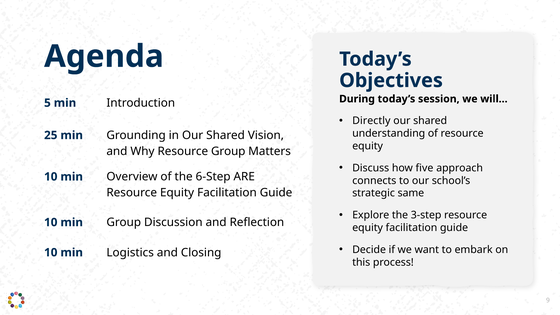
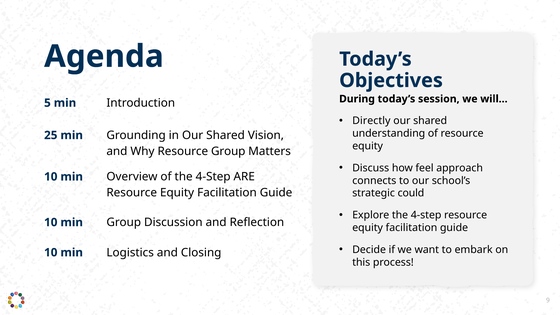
five: five -> feel (425, 168)
of the 6-Step: 6-Step -> 4-Step (213, 177)
same: same -> could (411, 193)
Explore the 3-step: 3-step -> 4-step (426, 215)
